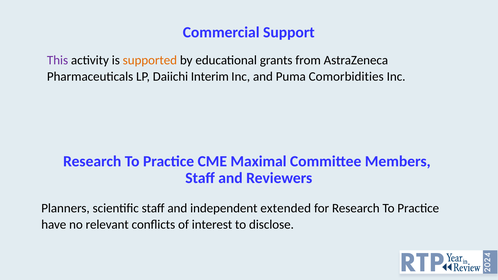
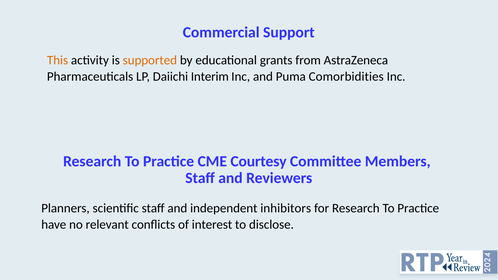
This colour: purple -> orange (58, 60)
Maximal: Maximal -> Courtesy (259, 162)
extended: extended -> inhibitors (286, 208)
